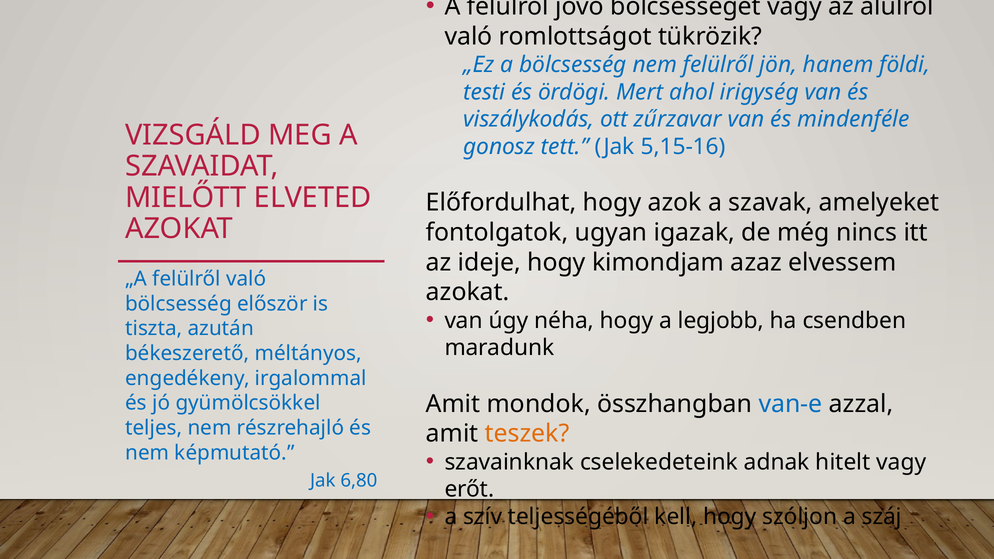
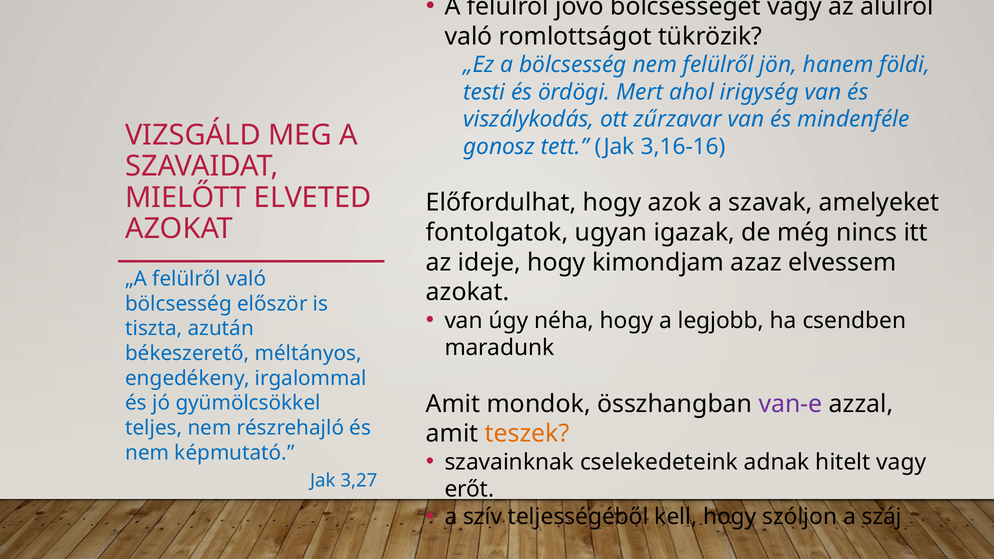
5,15-16: 5,15-16 -> 3,16-16 (683, 147)
van-e colour: blue -> purple (791, 404)
6,80: 6,80 -> 3,27 (359, 481)
